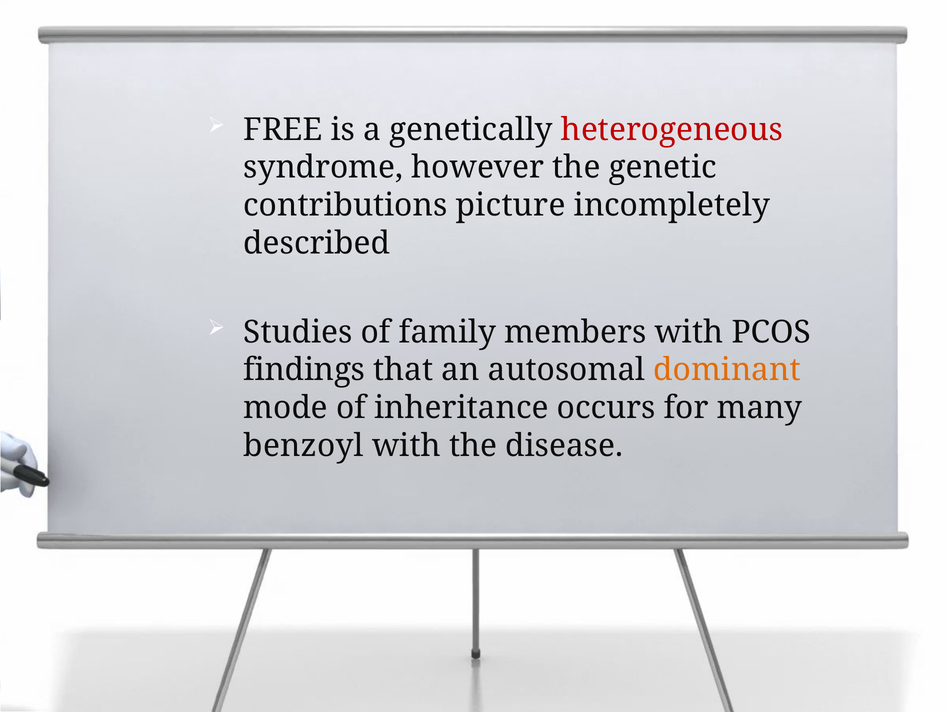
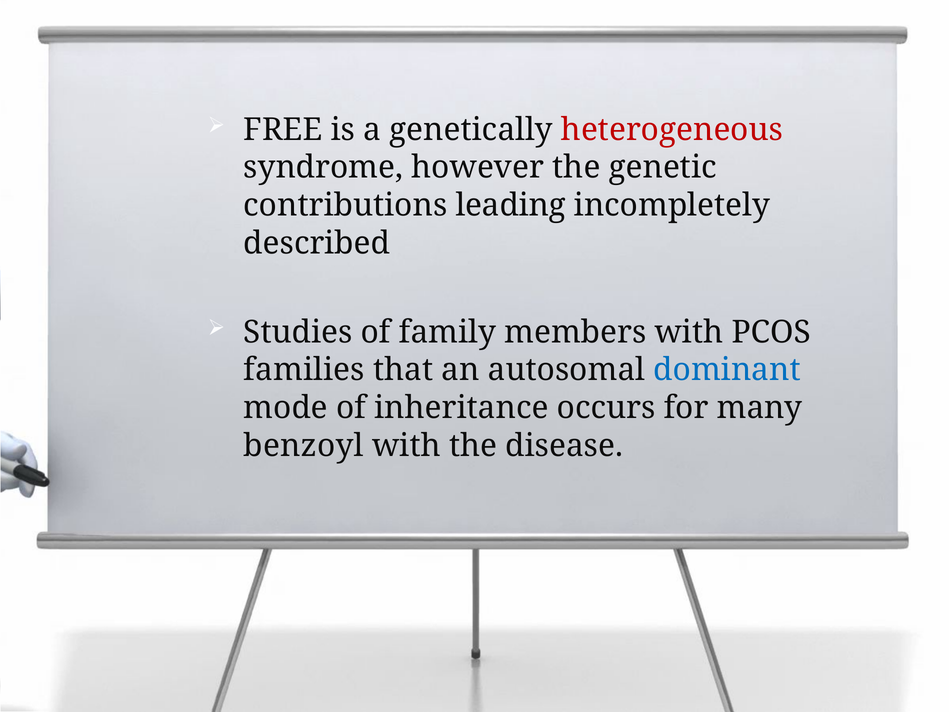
picture: picture -> leading (511, 205)
findings: findings -> families (304, 370)
dominant colour: orange -> blue (727, 370)
